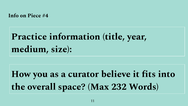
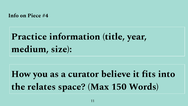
overall: overall -> relates (42, 86)
232: 232 -> 150 (119, 86)
